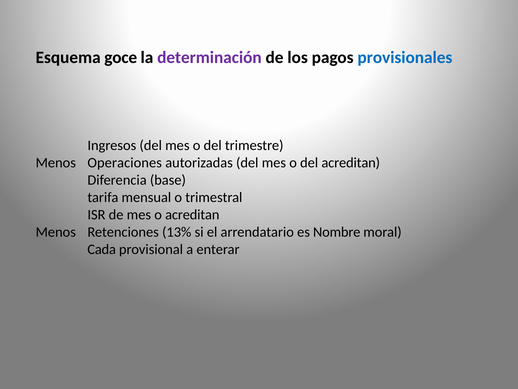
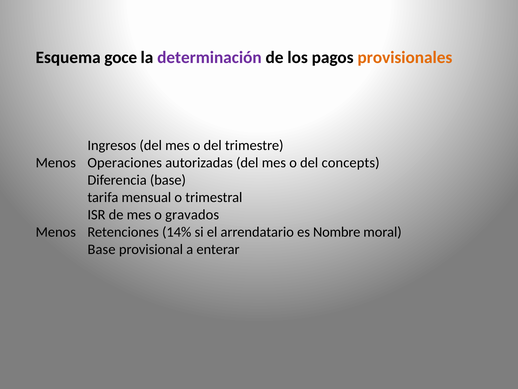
provisionales colour: blue -> orange (405, 57)
del acreditan: acreditan -> concepts (351, 163)
o acreditan: acreditan -> gravados (192, 214)
13%: 13% -> 14% (177, 232)
Cada: Cada -> Base (102, 249)
